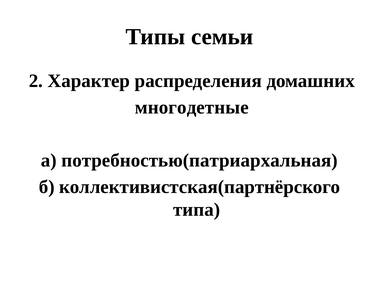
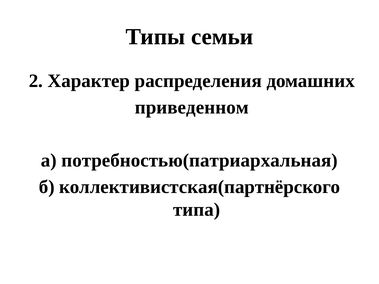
многодетные: многодетные -> приведенном (192, 107)
